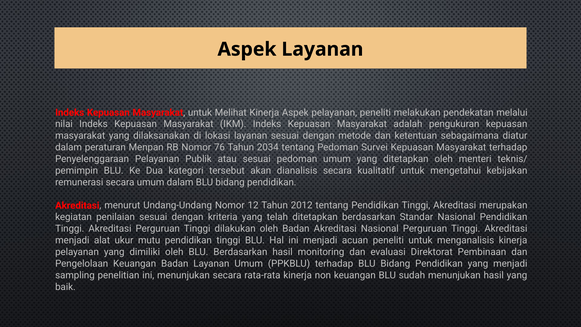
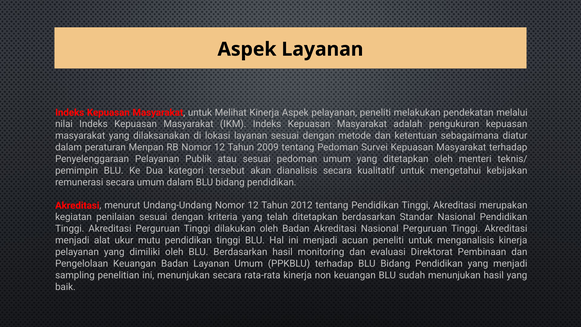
RB Nomor 76: 76 -> 12 (219, 147)
2034: 2034 -> 2009 (268, 147)
